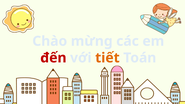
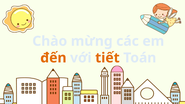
đến colour: red -> orange (53, 58)
